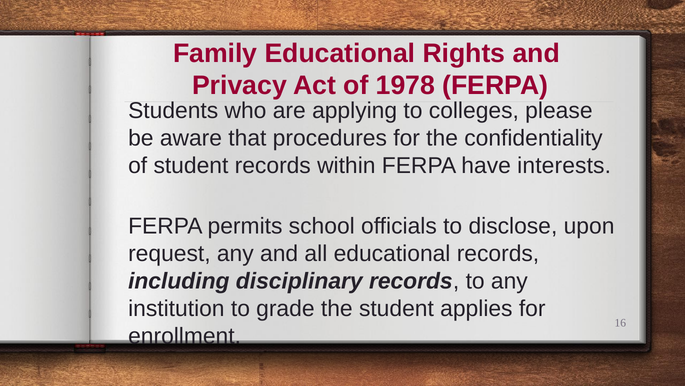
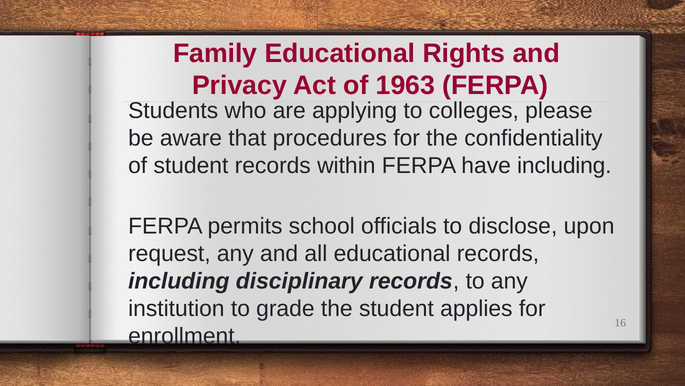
1978: 1978 -> 1963 (405, 85)
have interests: interests -> including (564, 165)
